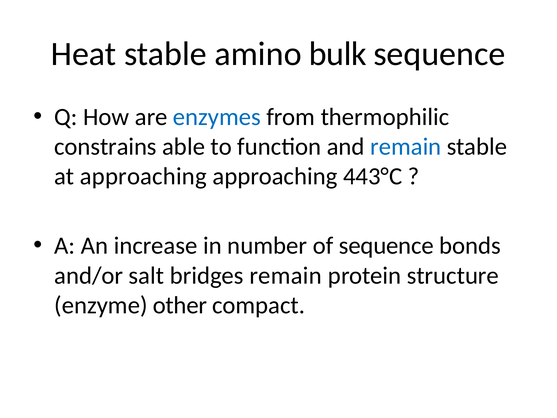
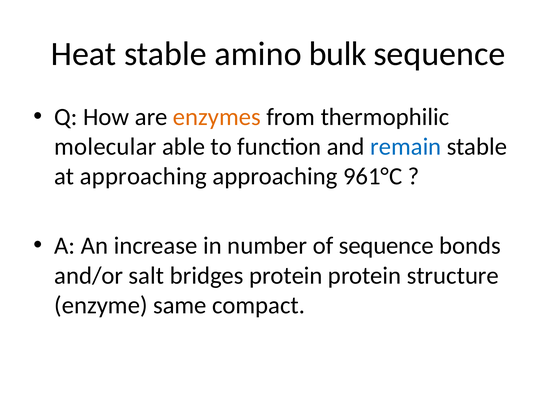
enzymes colour: blue -> orange (217, 117)
constrains: constrains -> molecular (105, 147)
443°C: 443°C -> 961°C (373, 176)
bridges remain: remain -> protein (286, 275)
other: other -> same (180, 305)
